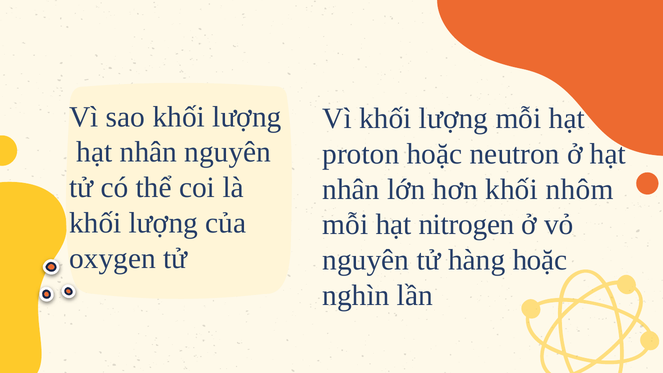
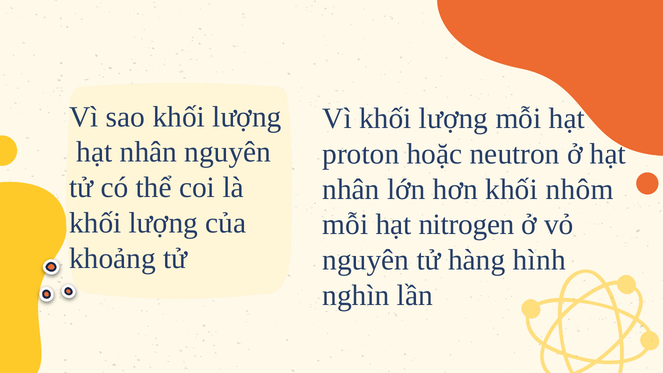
oxygen: oxygen -> khoảng (112, 258)
hàng hoặc: hoặc -> hình (540, 260)
